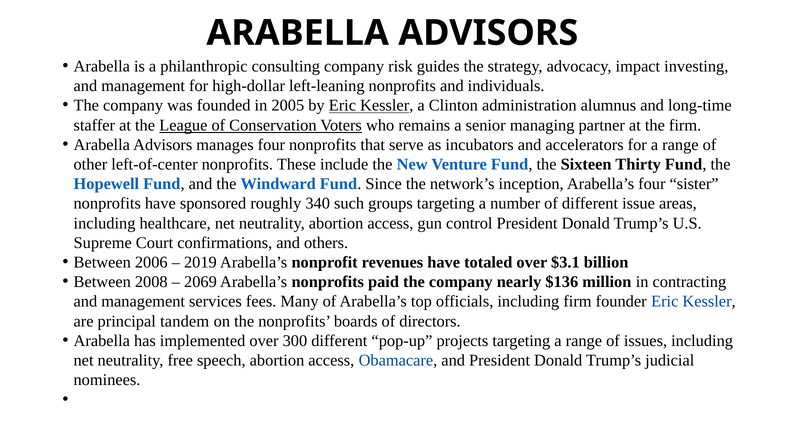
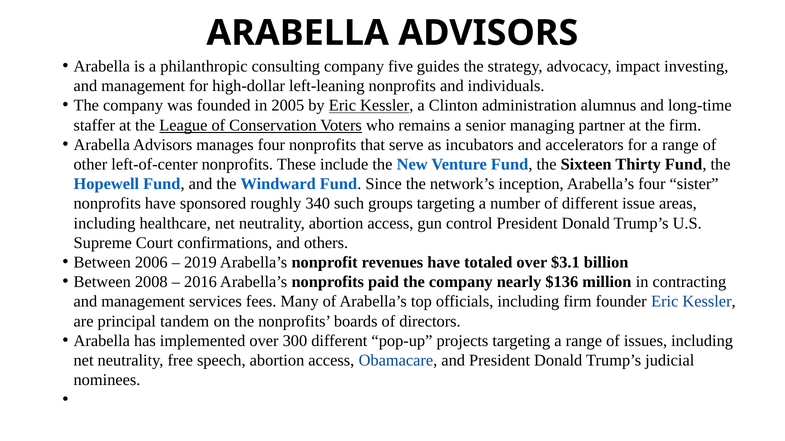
risk: risk -> five (401, 66)
2069: 2069 -> 2016 (200, 282)
